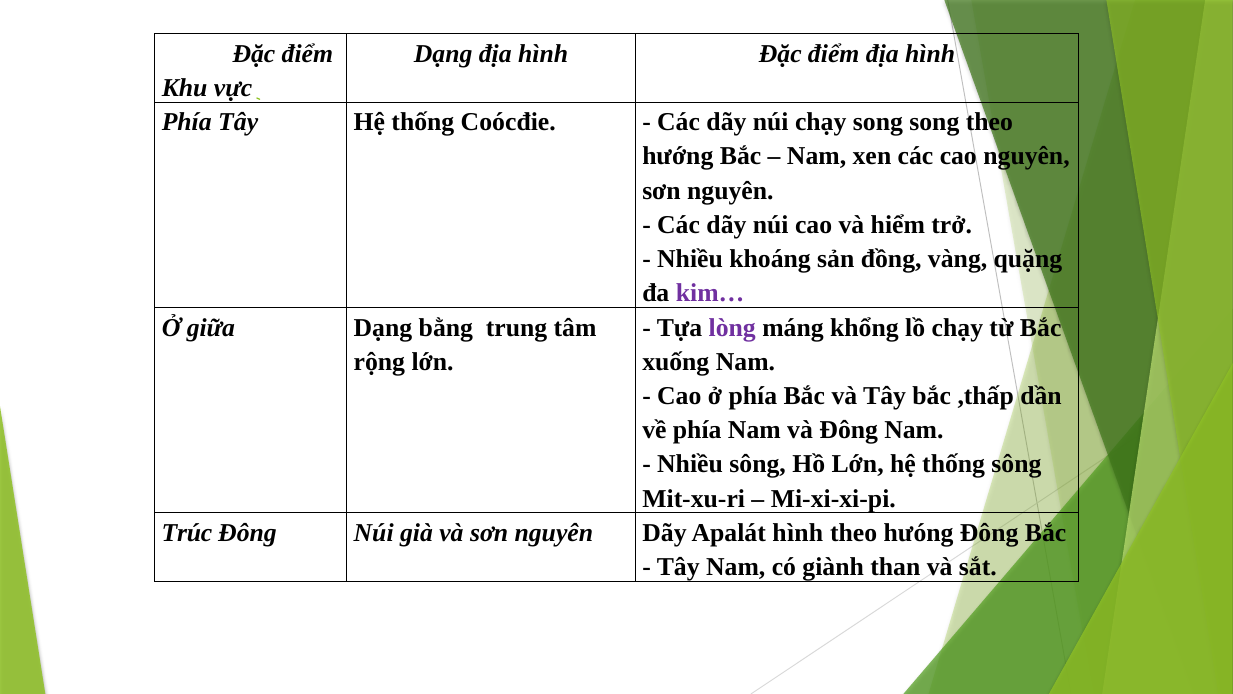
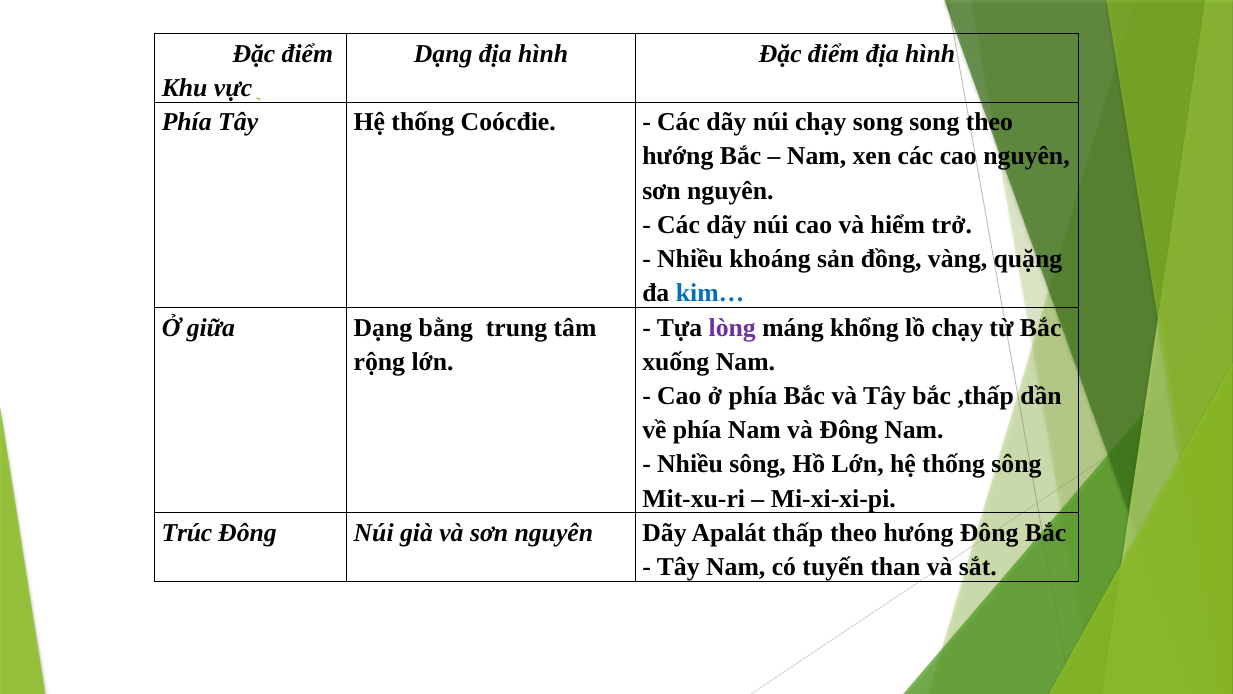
kim… colour: purple -> blue (710, 293)
Apalát hình: hình -> thấp (798, 533)
giành: giành -> tuyến (833, 567)
